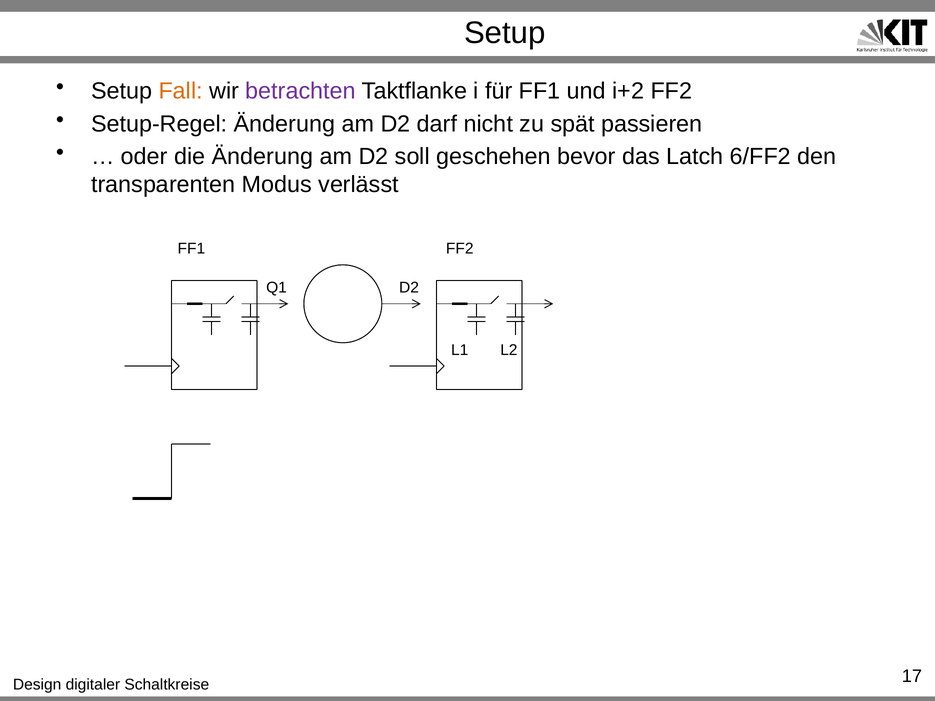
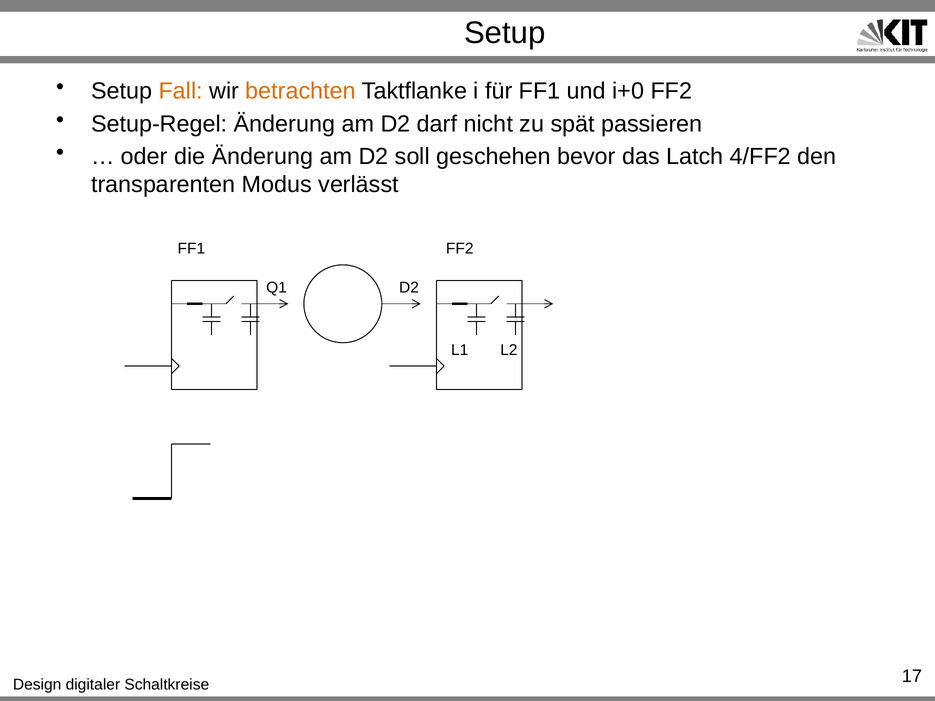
betrachten colour: purple -> orange (301, 91)
i+2: i+2 -> i+0 (628, 91)
6/FF2: 6/FF2 -> 4/FF2 (760, 157)
